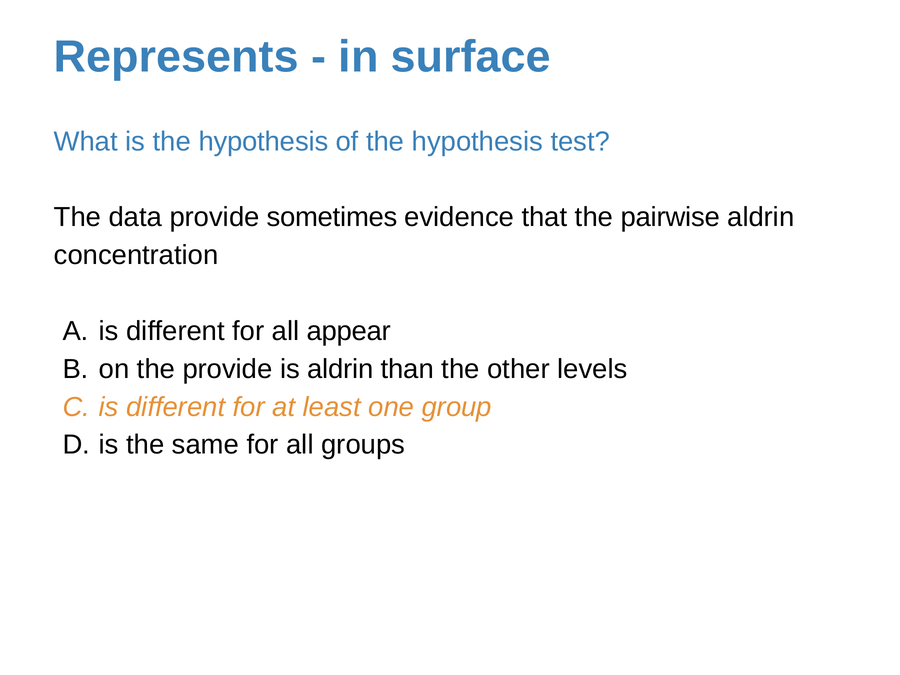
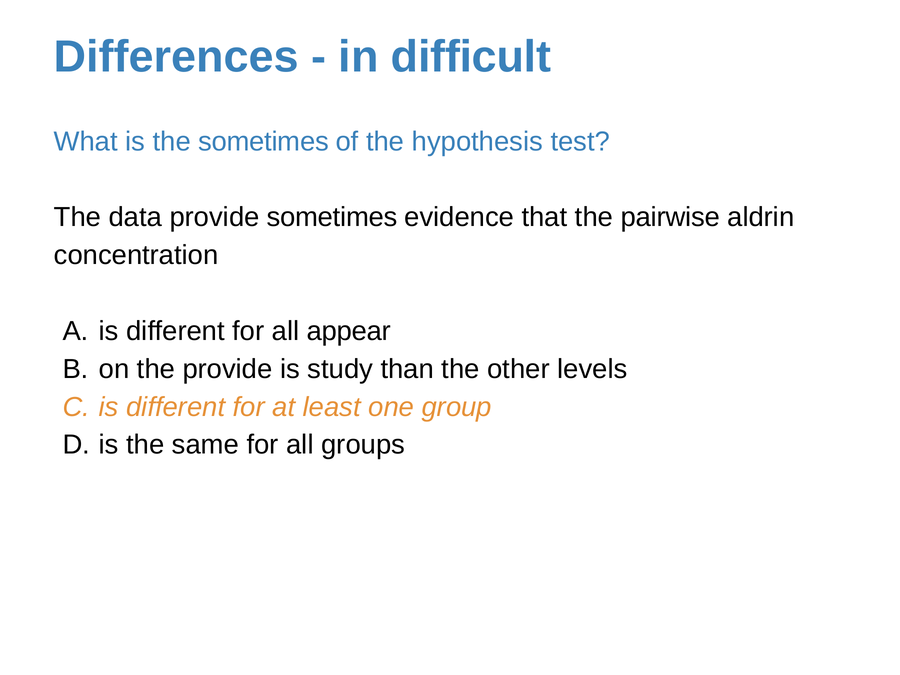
Represents: Represents -> Differences (176, 57)
surface: surface -> difficult (471, 57)
is the hypothesis: hypothesis -> sometimes (263, 142)
is aldrin: aldrin -> study (340, 369)
